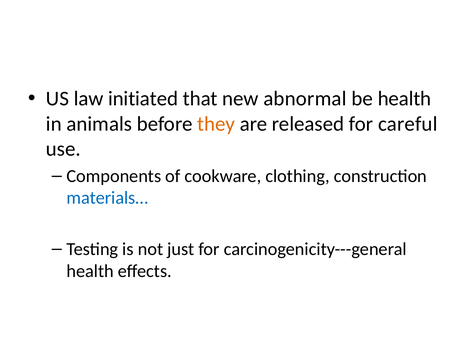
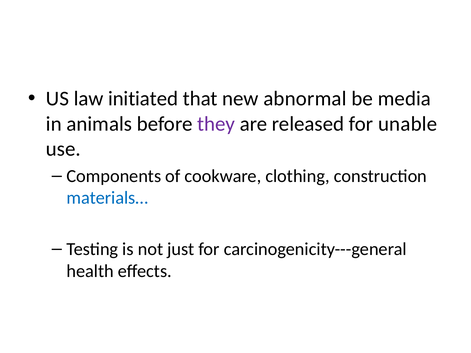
be health: health -> media (404, 99)
they colour: orange -> purple (216, 124)
careful: careful -> unable (408, 124)
